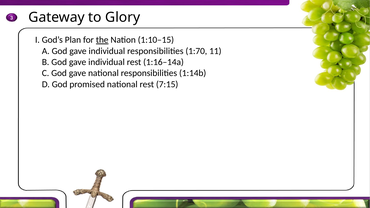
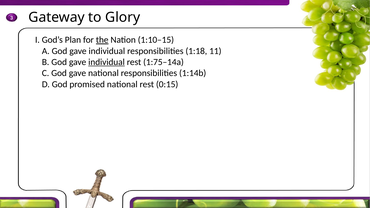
1:70: 1:70 -> 1:18 (196, 51)
individual underline: none -> present (107, 62)
1:16–14a: 1:16–14a -> 1:75–14a (164, 62)
7:15: 7:15 -> 0:15 (167, 84)
